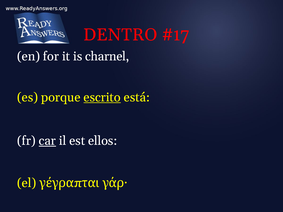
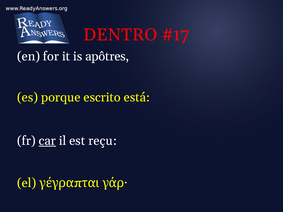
charnel: charnel -> apôtres (107, 56)
escrito underline: present -> none (102, 97)
ellos: ellos -> reçu (103, 141)
